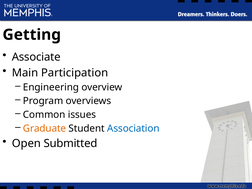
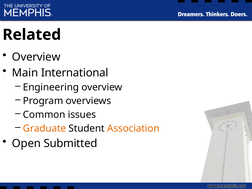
Getting: Getting -> Related (32, 35)
Associate: Associate -> Overview (36, 57)
Participation: Participation -> International (75, 73)
Association colour: blue -> orange (133, 128)
